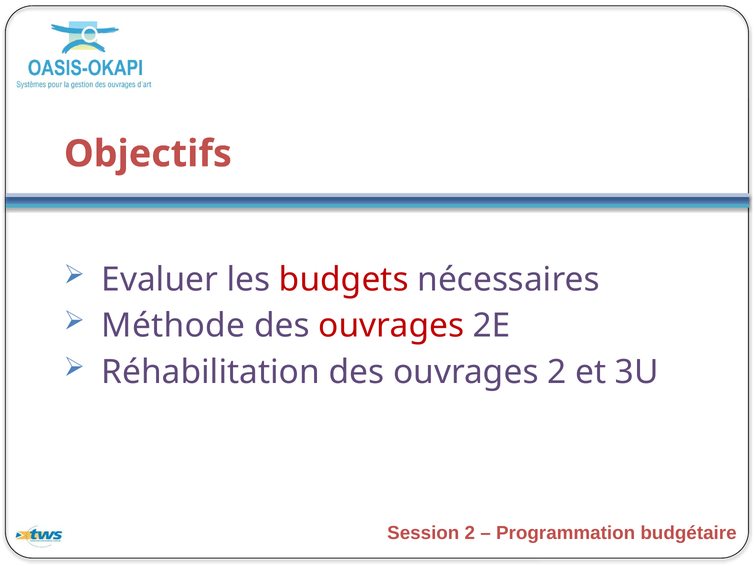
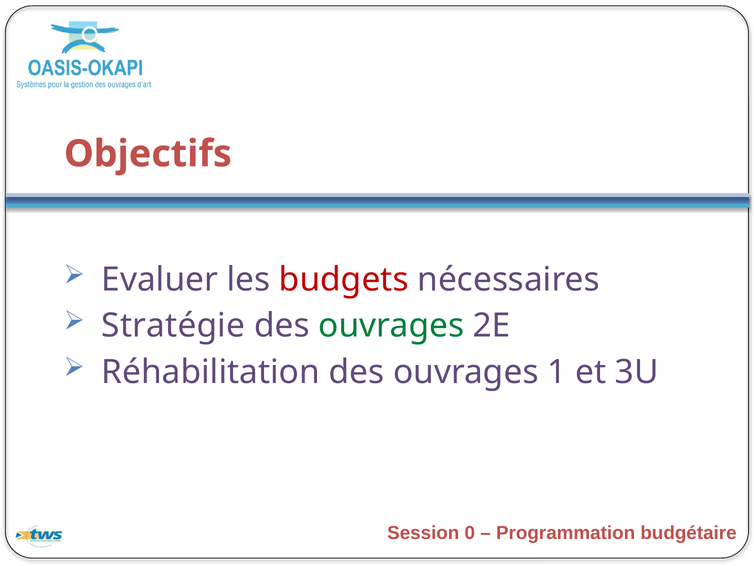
Méthode: Méthode -> Stratégie (173, 326)
ouvrages colour: red -> green (391, 326)
ouvrages 2: 2 -> 1 (557, 372)
Session 2: 2 -> 0 (470, 532)
